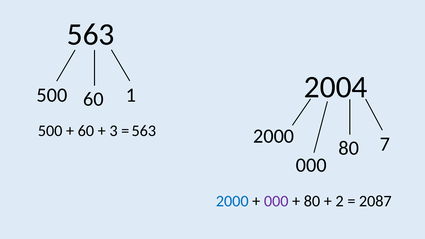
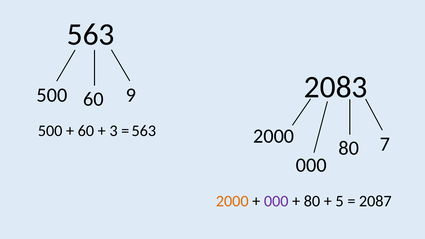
2004: 2004 -> 2083 (336, 87)
1: 1 -> 9 (131, 95)
2000 colour: blue -> orange (232, 201)
2: 2 -> 5 (340, 201)
